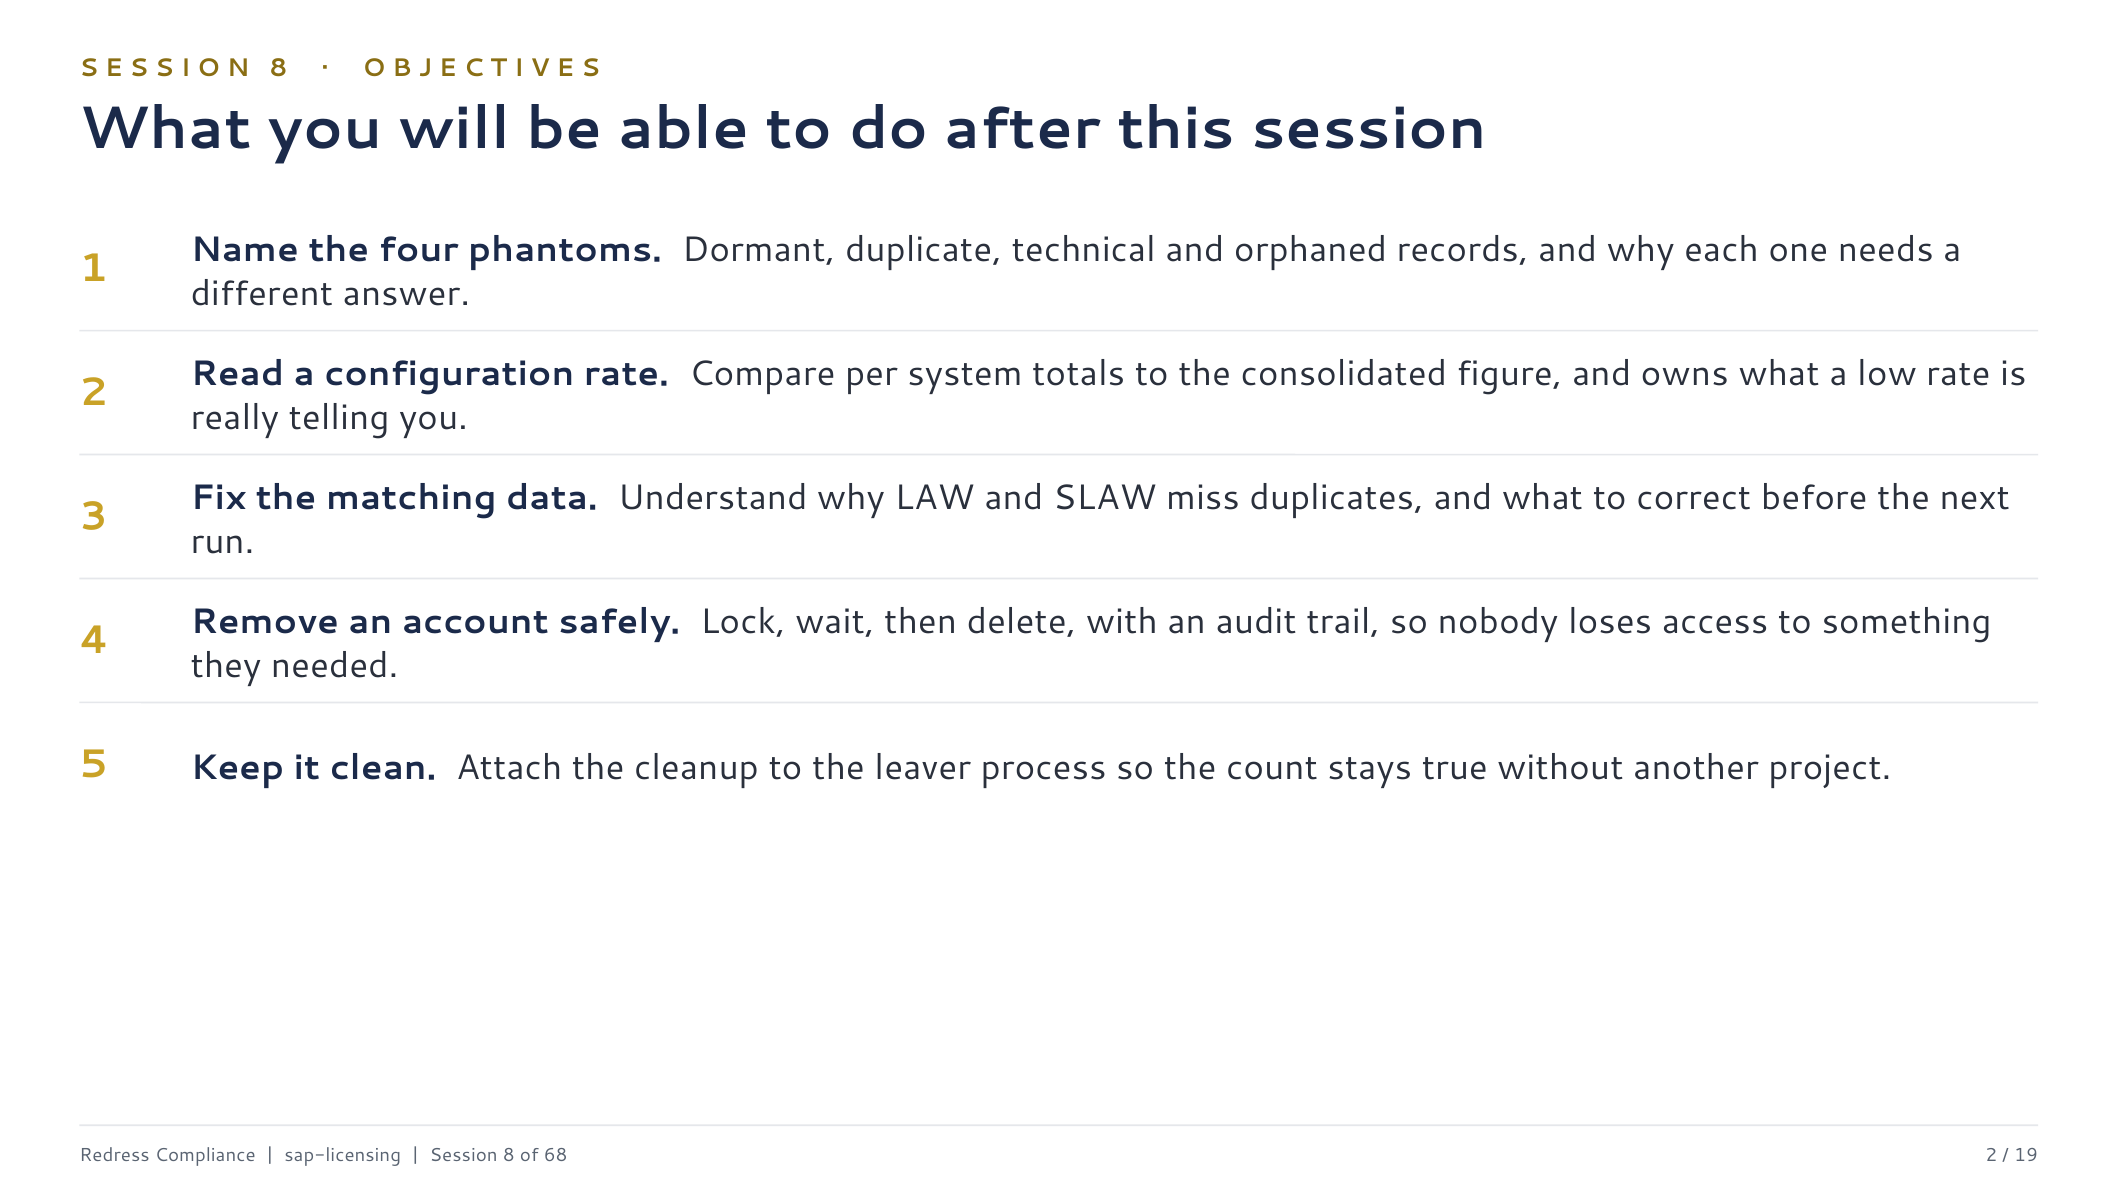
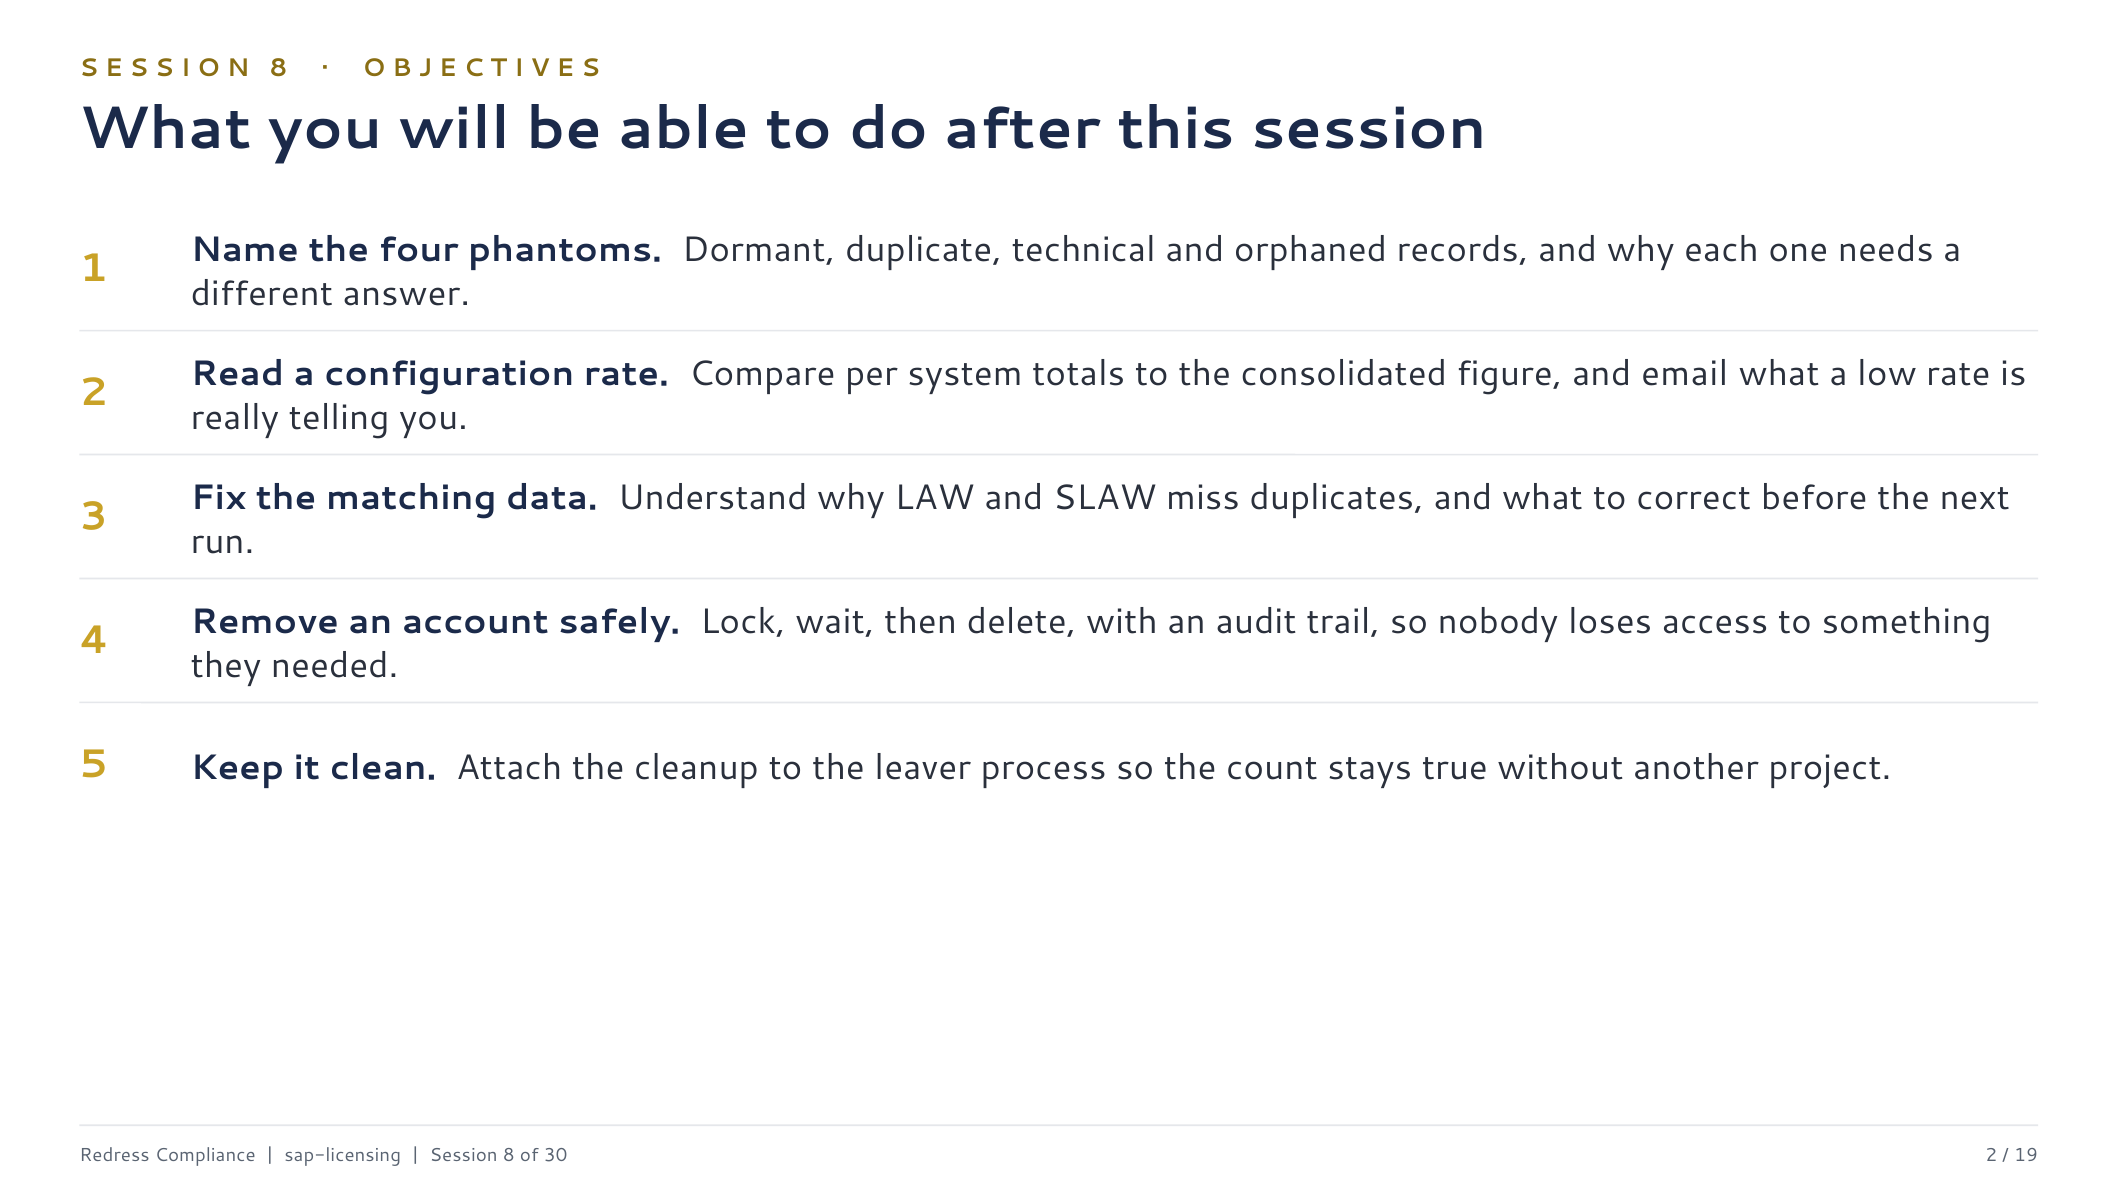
owns: owns -> email (1685, 374)
68: 68 -> 30 (556, 1155)
